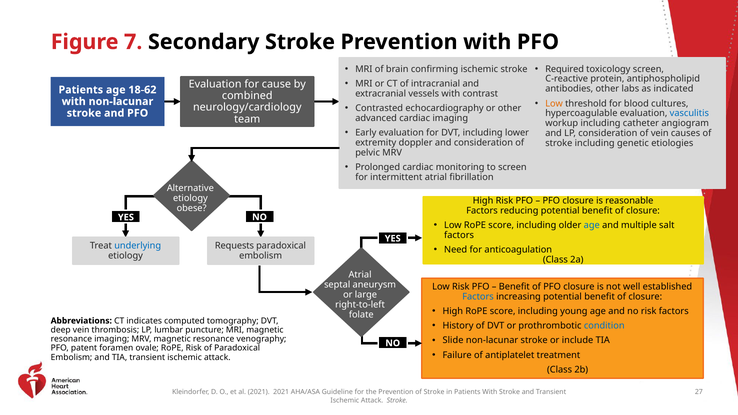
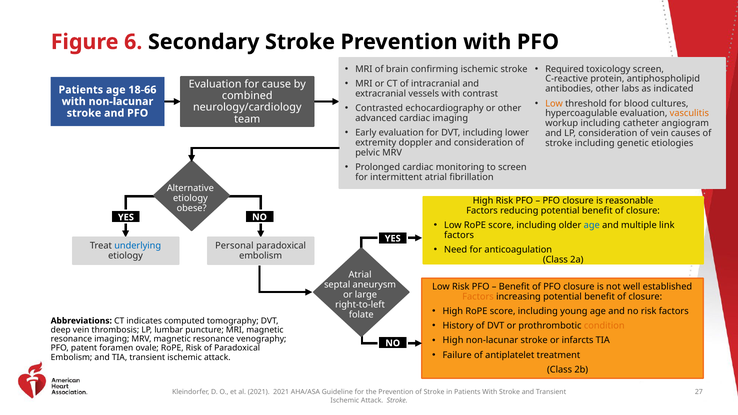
7: 7 -> 6 (133, 42)
18-62: 18-62 -> 18-66 (142, 90)
vasculitis colour: blue -> orange (689, 113)
salt: salt -> link (667, 225)
Requests: Requests -> Personal (234, 246)
Factors colour: blue -> orange (478, 297)
condition colour: blue -> orange (604, 326)
Slide: Slide -> High (453, 340)
include: include -> infarcts (578, 340)
